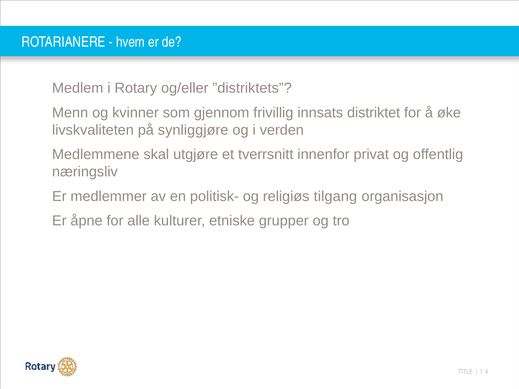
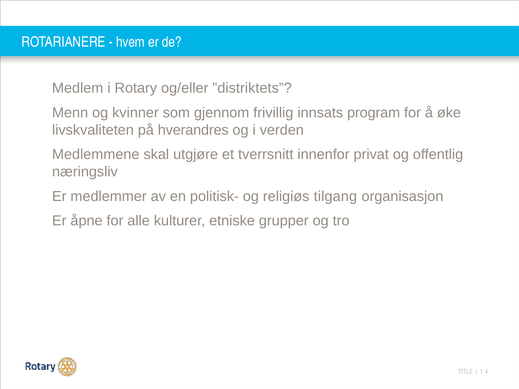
distriktet: distriktet -> program (374, 113)
synliggjøre: synliggjøre -> hverandres (193, 130)
